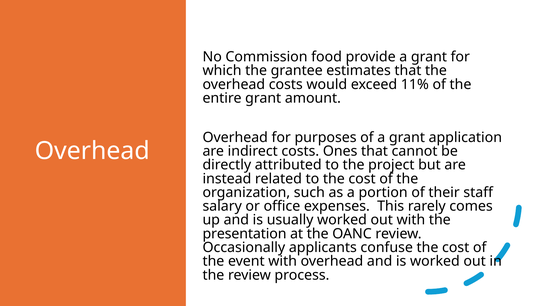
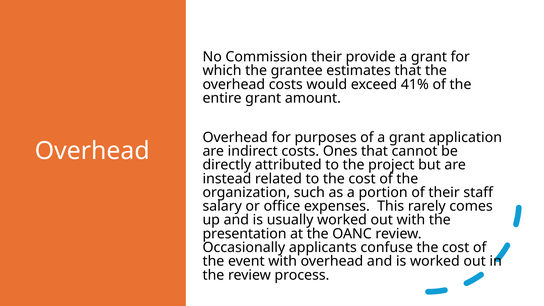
Commission food: food -> their (327, 57)
11%: 11% -> 41% (415, 84)
